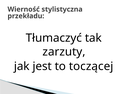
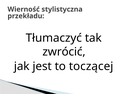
zarzuty: zarzuty -> zwrócić (64, 52)
